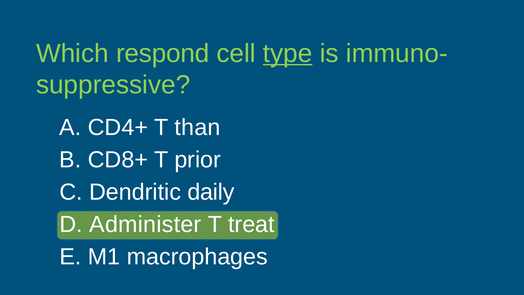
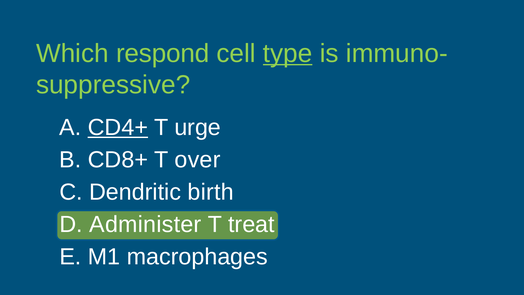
CD4+ underline: none -> present (118, 127)
than: than -> urge (198, 127)
prior: prior -> over (197, 160)
daily: daily -> birth (211, 192)
